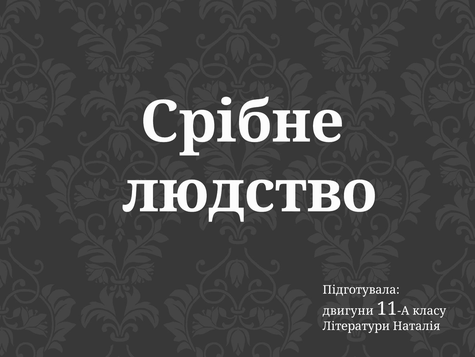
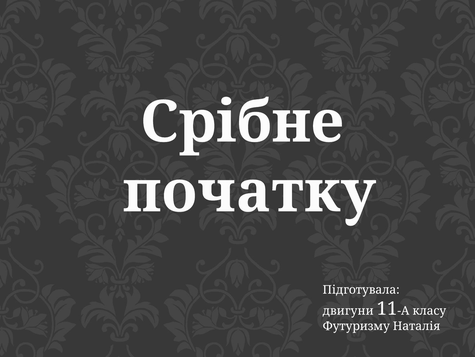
людство: людство -> початку (249, 192)
Літератури: Літератури -> Футуризму (356, 326)
